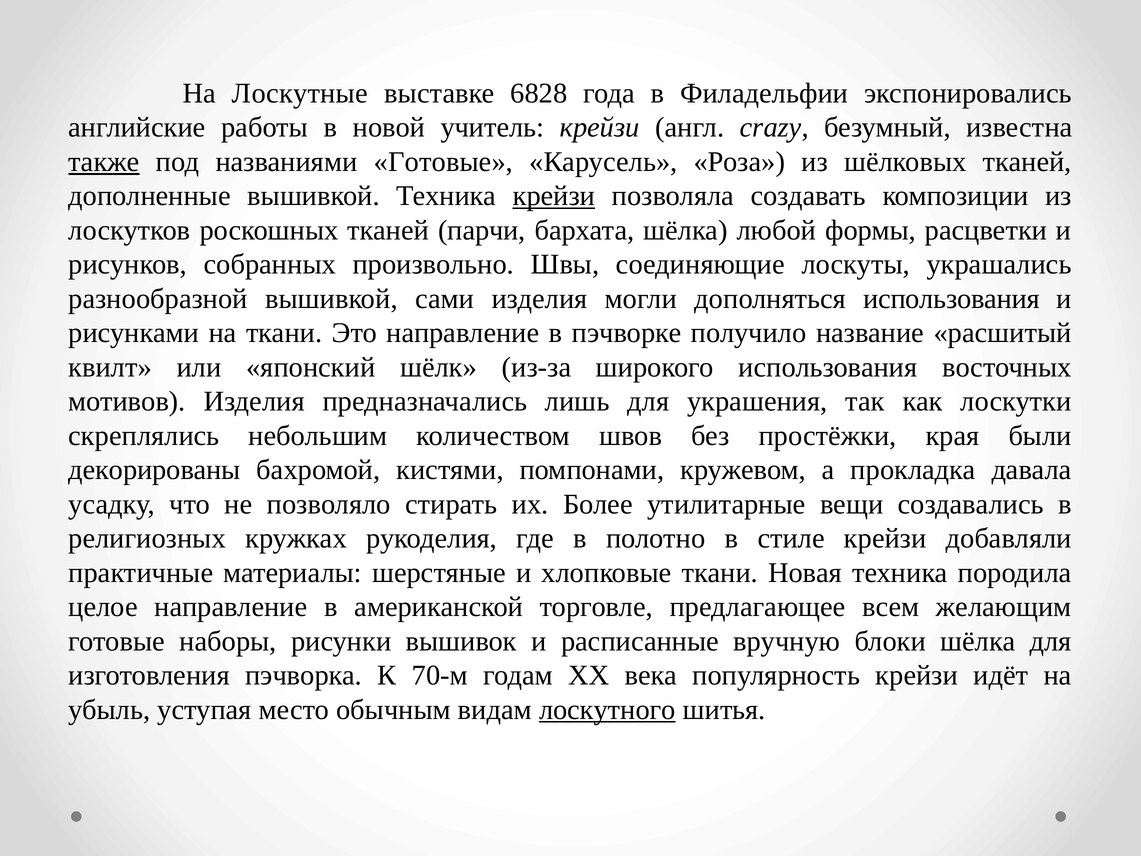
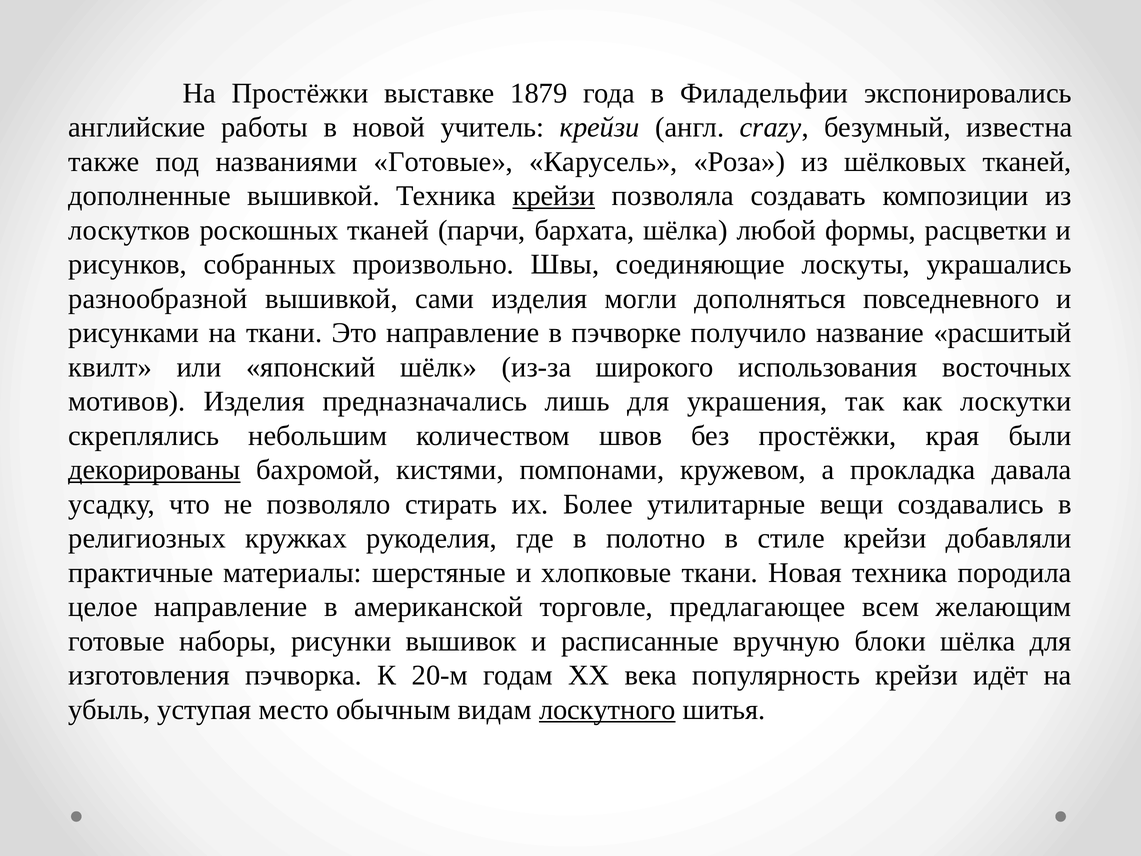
На Лоскутные: Лоскутные -> Простёжки (300, 93)
6828: 6828 -> 1879 (539, 93)
также underline: present -> none (104, 162)
дополняться использования: использования -> повседневного (951, 299)
декорированы underline: none -> present (155, 470)
70-м: 70-м -> 20-м (440, 675)
